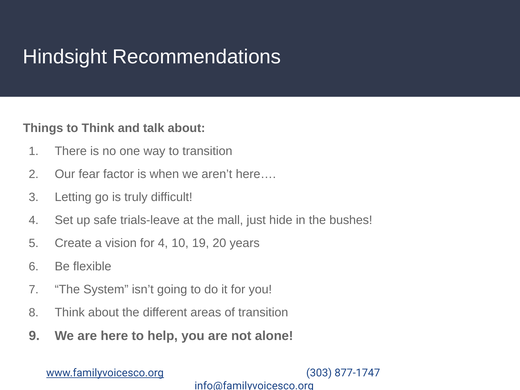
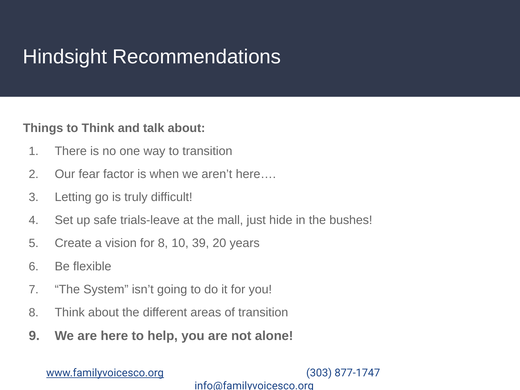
for 4: 4 -> 8 (163, 243)
19: 19 -> 39 (201, 243)
